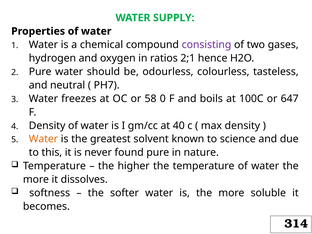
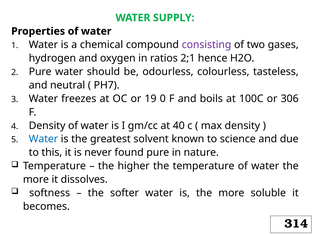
58: 58 -> 19 (151, 99)
647: 647 -> 306 (290, 99)
Water colour: orange -> blue (43, 139)
